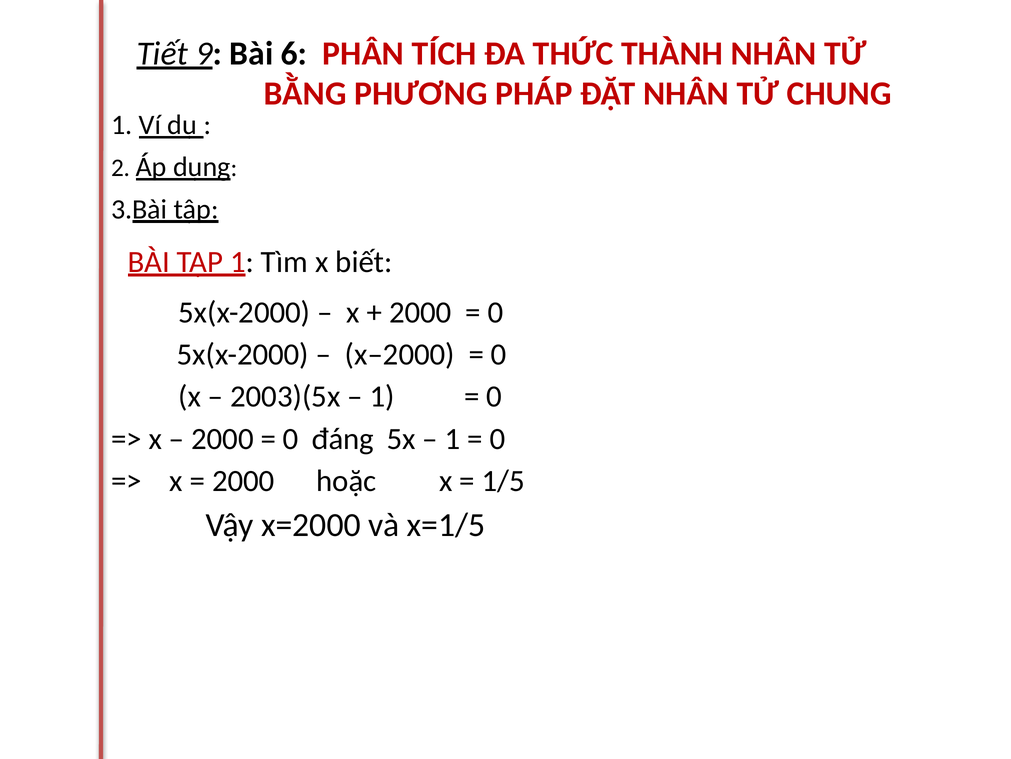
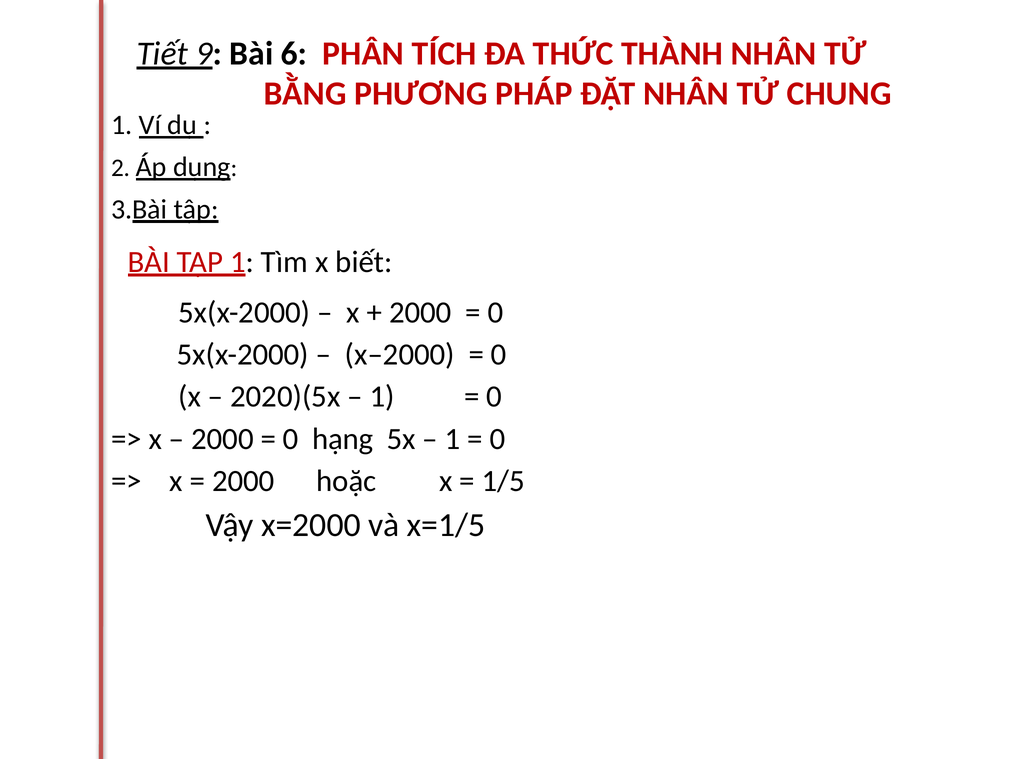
2003)(5x: 2003)(5x -> 2020)(5x (285, 396)
đáng: đáng -> hạng (343, 439)
